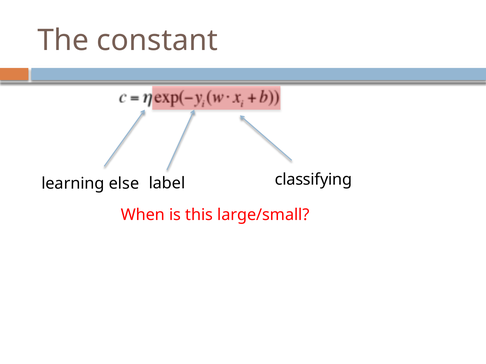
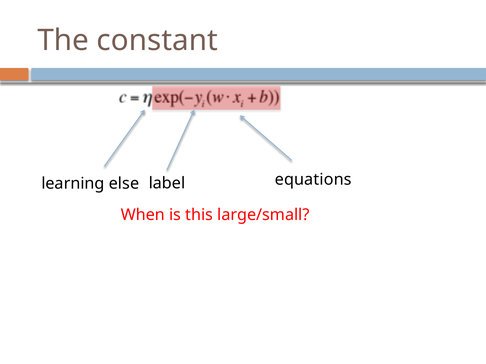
classifying: classifying -> equations (313, 180)
